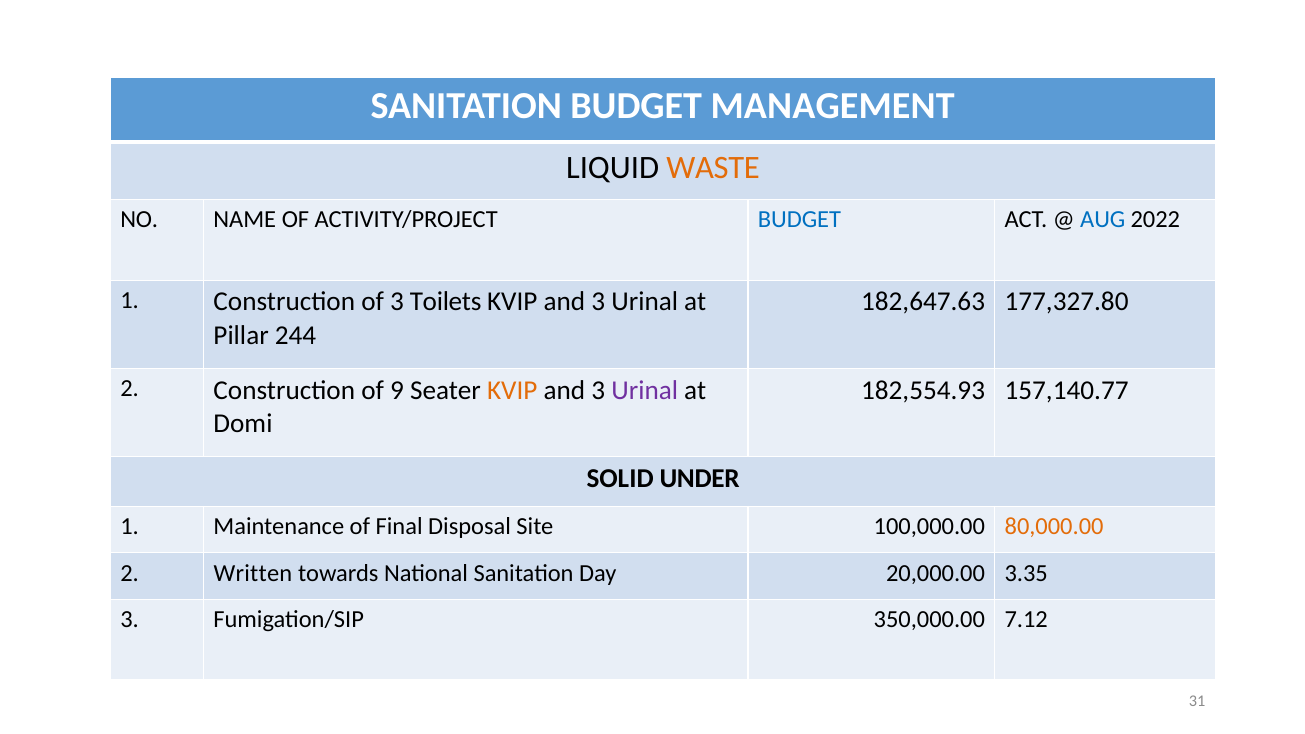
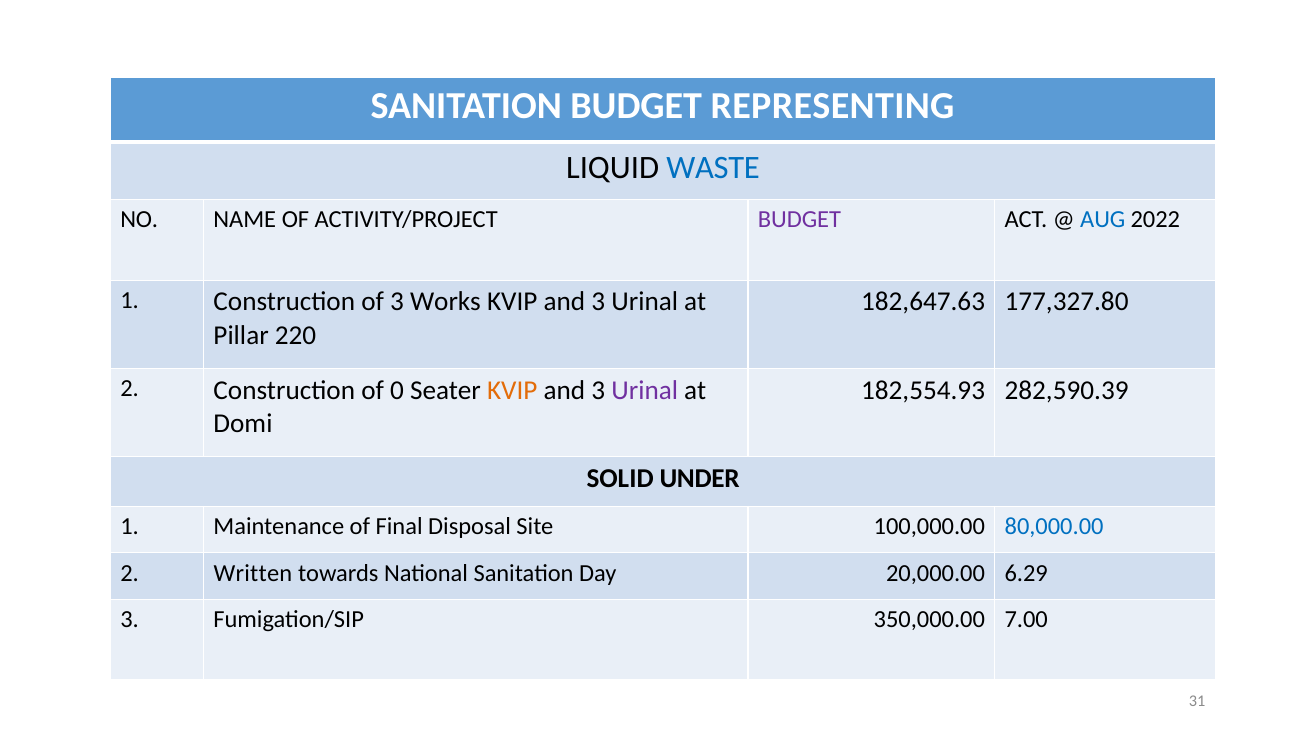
MANAGEMENT: MANAGEMENT -> REPRESENTING (833, 106)
WASTE colour: orange -> blue (713, 167)
BUDGET colour: blue -> purple (799, 220)
Toilets: Toilets -> Works (445, 302)
244: 244 -> 220 (296, 335)
9: 9 -> 0 (397, 390)
157,140.77: 157,140.77 -> 282,590.39 (1067, 390)
80,000.00 colour: orange -> blue (1054, 526)
3.35: 3.35 -> 6.29 (1026, 573)
7.12: 7.12 -> 7.00 (1026, 620)
